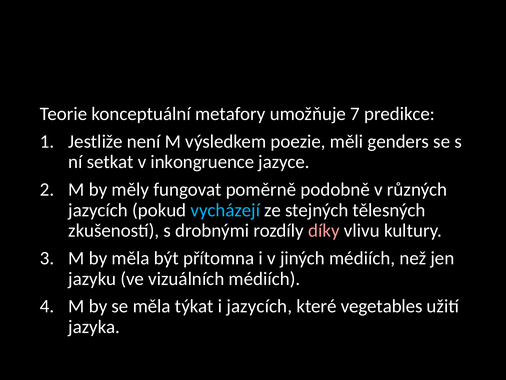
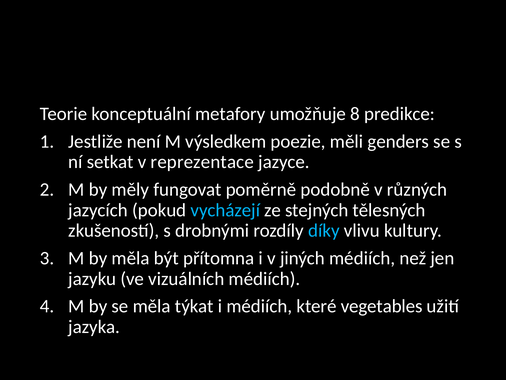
7: 7 -> 8 (355, 114)
inkongruence: inkongruence -> reprezentace (202, 162)
díky colour: pink -> light blue (324, 230)
i jazycích: jazycích -> médiích (259, 306)
